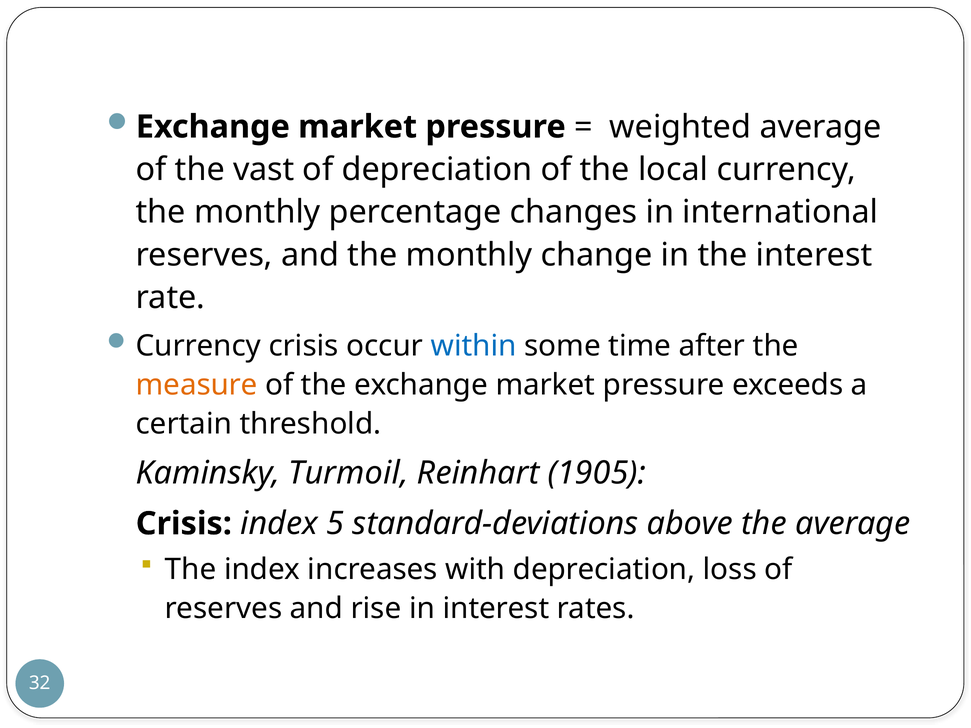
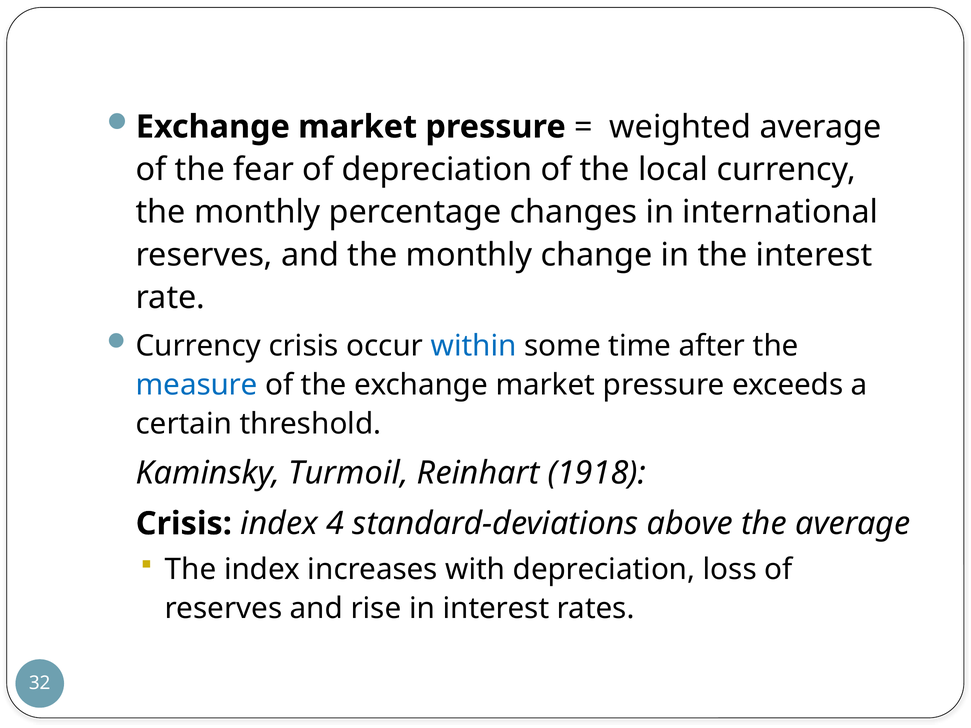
vast: vast -> fear (264, 170)
measure colour: orange -> blue (197, 385)
1905: 1905 -> 1918 (597, 473)
5: 5 -> 4 (335, 524)
